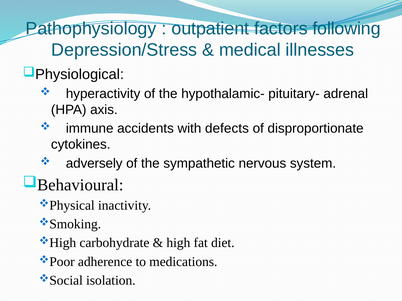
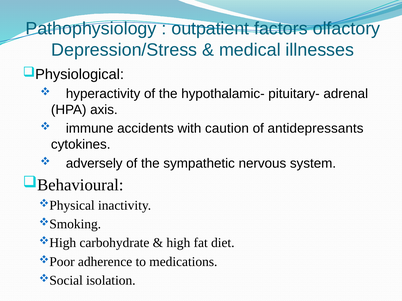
following: following -> olfactory (346, 29)
defects: defects -> caution (227, 129)
disproportionate: disproportionate -> antidepressants (316, 129)
